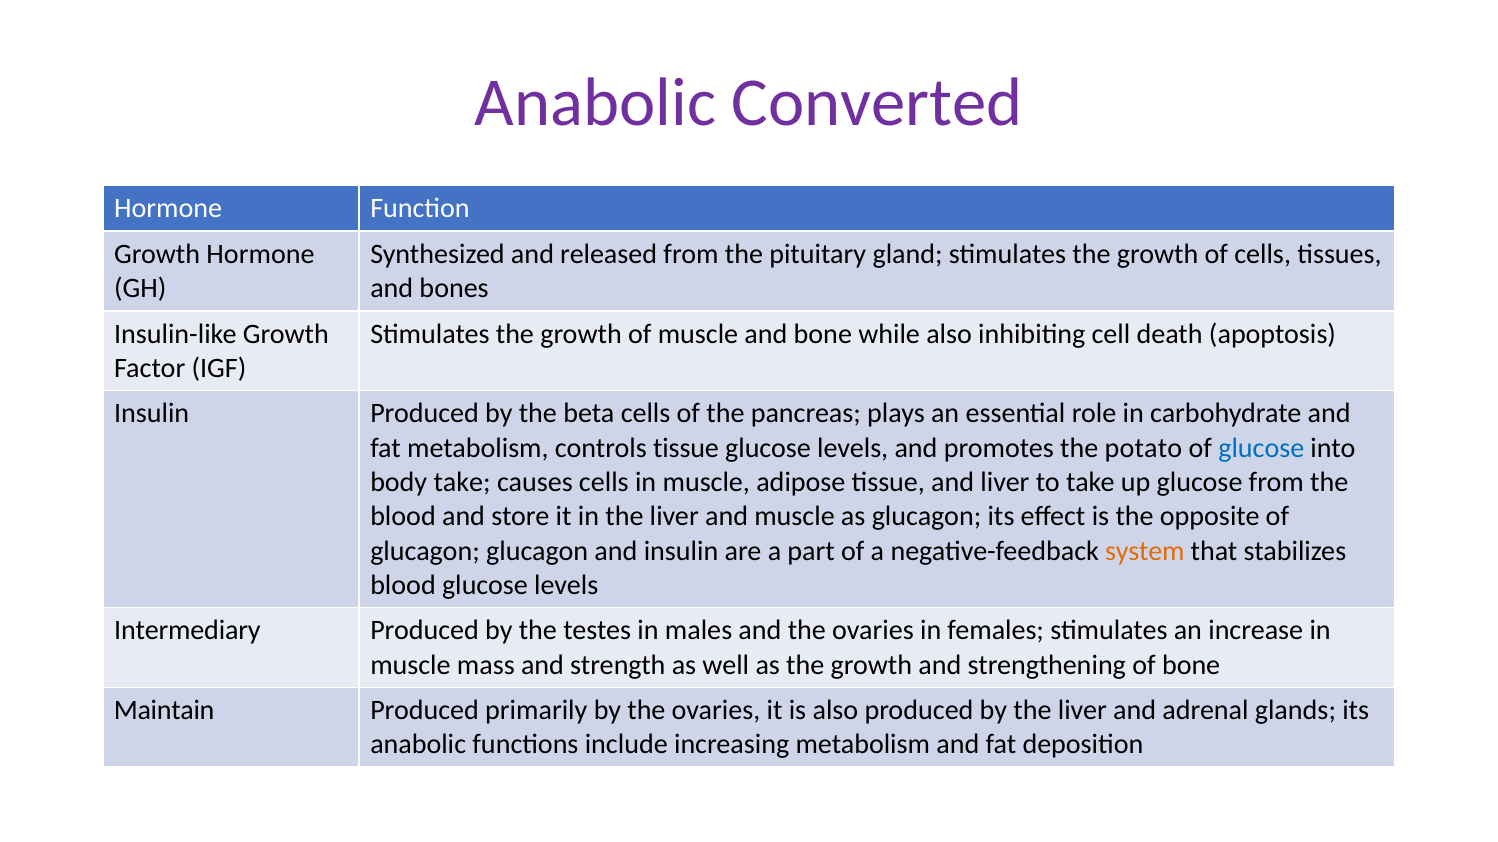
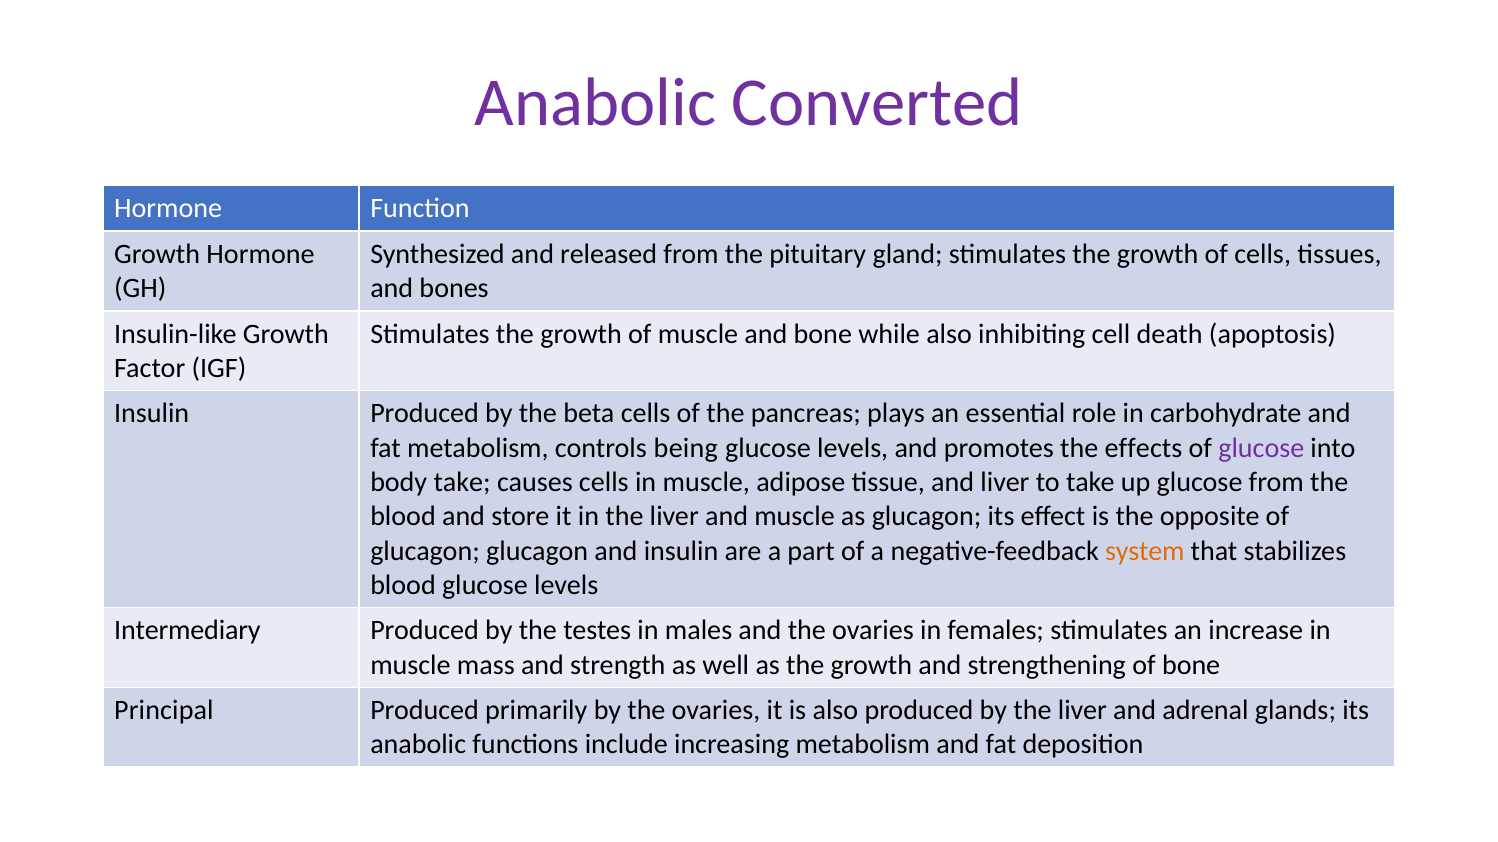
controls tissue: tissue -> being (686, 448)
potato: potato -> effects (1144, 448)
glucose colour: blue -> purple (1261, 448)
Maintain: Maintain -> Principal (164, 711)
